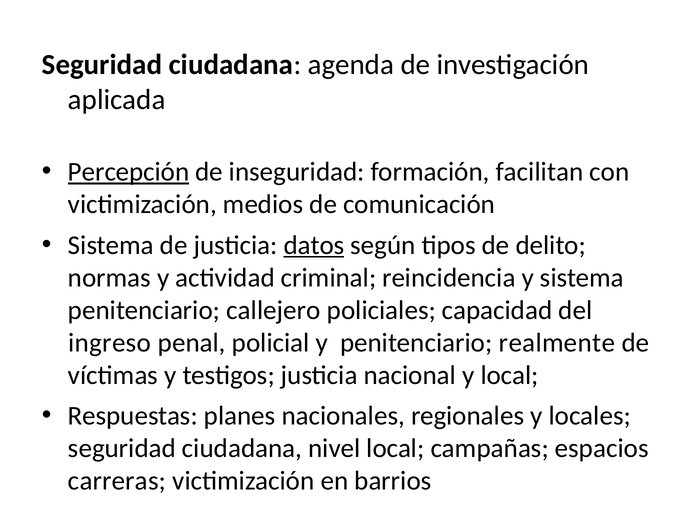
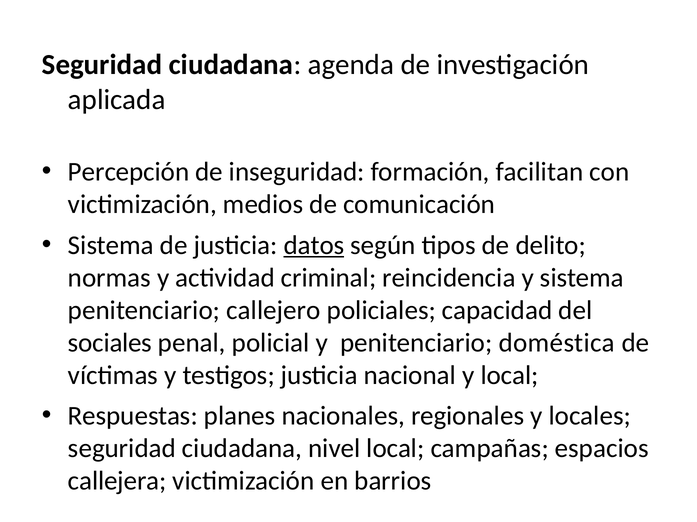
Percepción underline: present -> none (129, 172)
ingreso: ingreso -> sociales (110, 343)
realmente: realmente -> doméstica (557, 343)
carreras: carreras -> callejera (117, 482)
